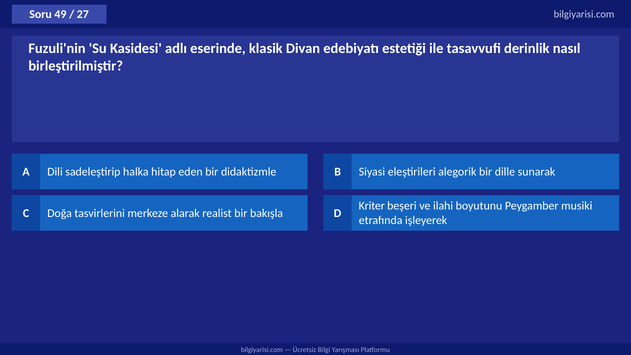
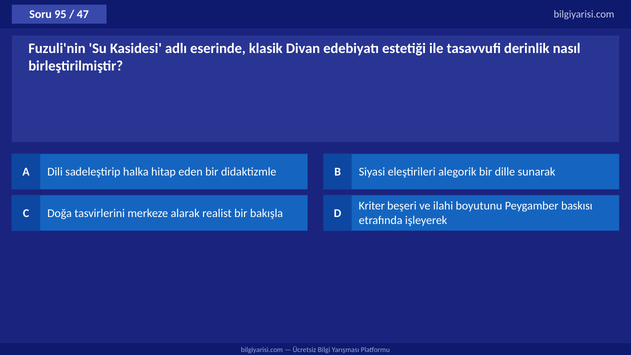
49: 49 -> 95 (60, 14)
27: 27 -> 47 (83, 14)
musiki: musiki -> baskısı (577, 206)
